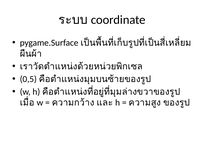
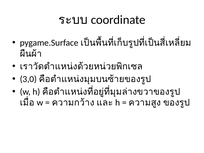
0,5: 0,5 -> 3,0 (28, 79)
